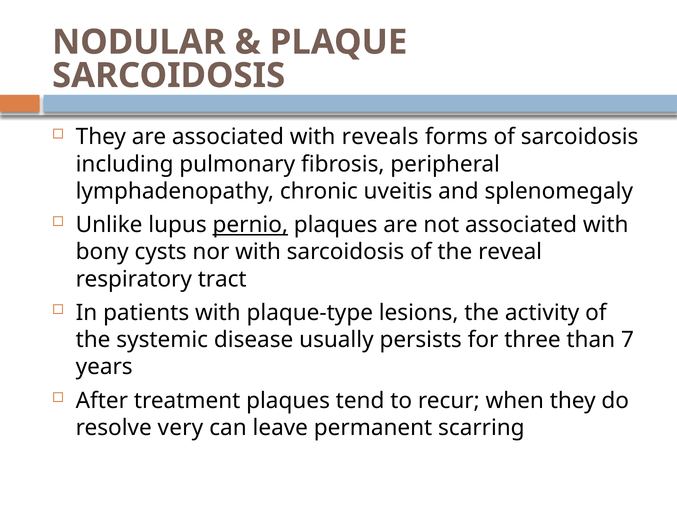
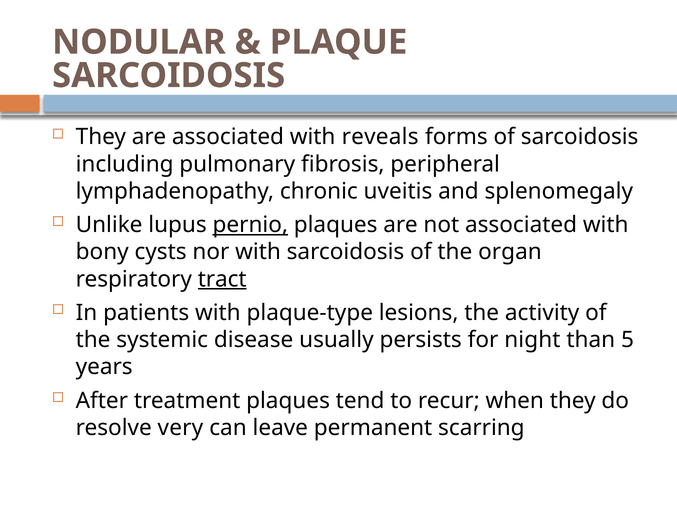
reveal: reveal -> organ (510, 252)
tract underline: none -> present (222, 279)
three: three -> night (532, 340)
7: 7 -> 5 (628, 340)
